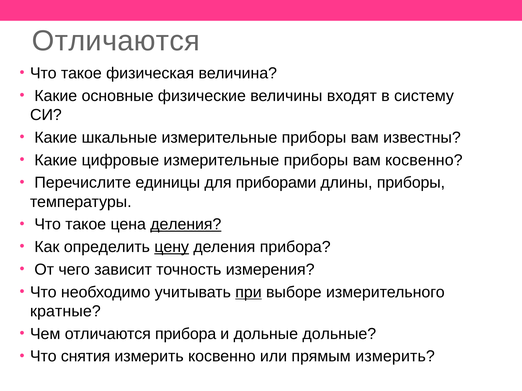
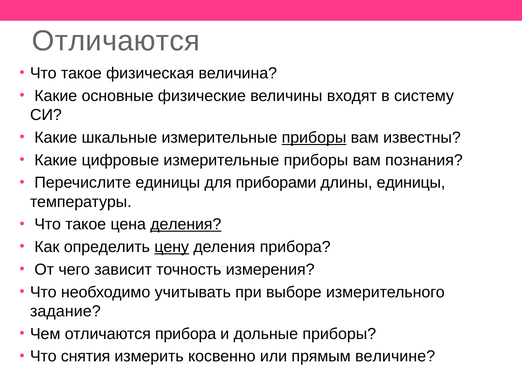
приборы underline: none -> present (314, 138)
вам косвенно: косвенно -> познания (424, 160)
длины приборы: приборы -> единицы (411, 183)
при underline: present -> none (248, 293)
кратные: кратные -> задание (65, 312)
дольные дольные: дольные -> приборы (339, 334)
прямым измерить: измерить -> величине (395, 357)
